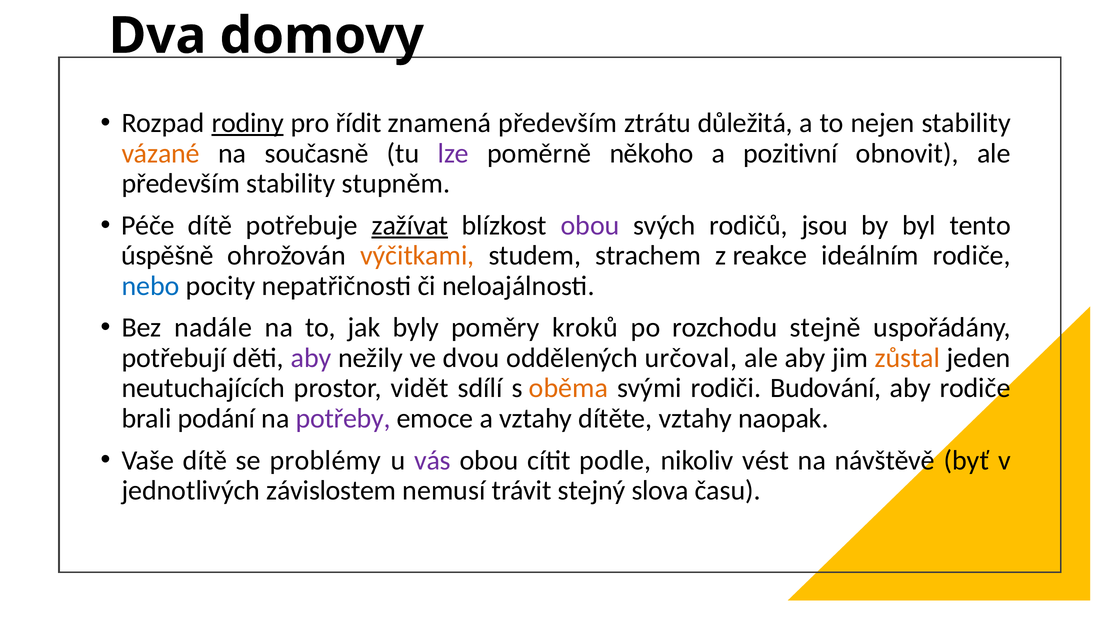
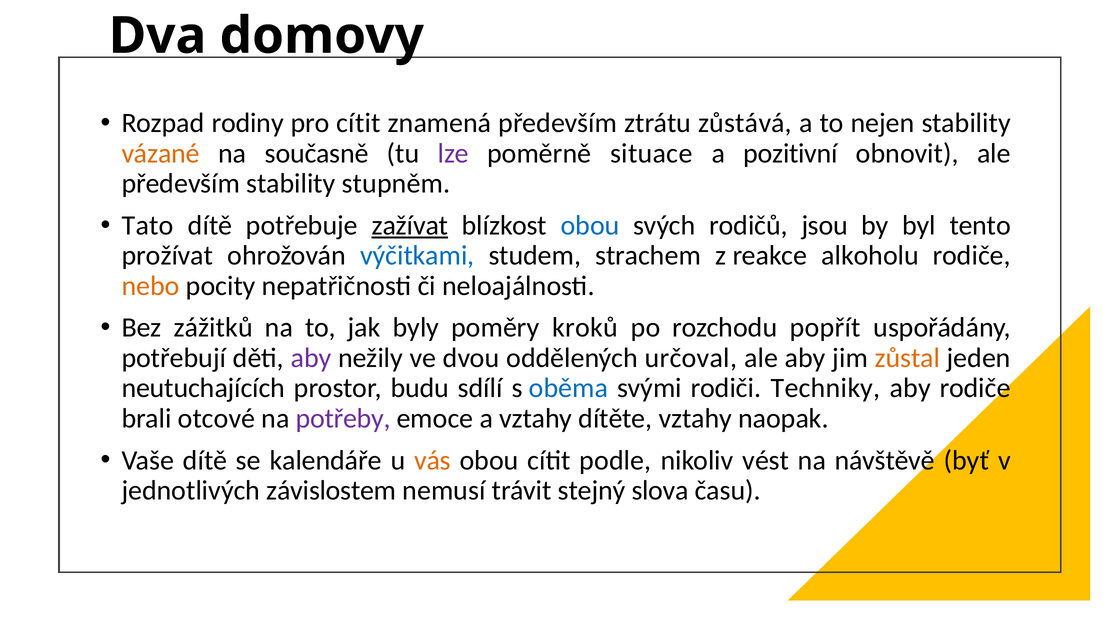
rodiny underline: present -> none (248, 123)
pro řídit: řídit -> cítit (358, 123)
důležitá: důležitá -> zůstává (745, 123)
někoho: někoho -> situace (651, 153)
Péče: Péče -> Tato (148, 225)
obou colour: purple -> blue (590, 225)
úspěšně: úspěšně -> prožívat (167, 256)
výčitkami colour: orange -> blue (417, 256)
ideálním: ideálním -> alkoholu (870, 256)
nebo colour: blue -> orange (151, 286)
nadále: nadále -> zážitků (213, 328)
stejně: stejně -> popřít (825, 328)
vidět: vidět -> budu (420, 388)
oběma colour: orange -> blue (569, 388)
Budování: Budování -> Techniky (826, 388)
podání: podání -> otcové (216, 418)
problémy: problémy -> kalendáře (326, 460)
vás colour: purple -> orange (433, 460)
